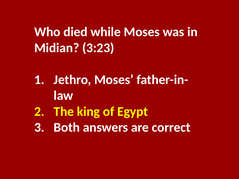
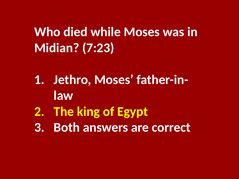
3:23: 3:23 -> 7:23 (98, 48)
